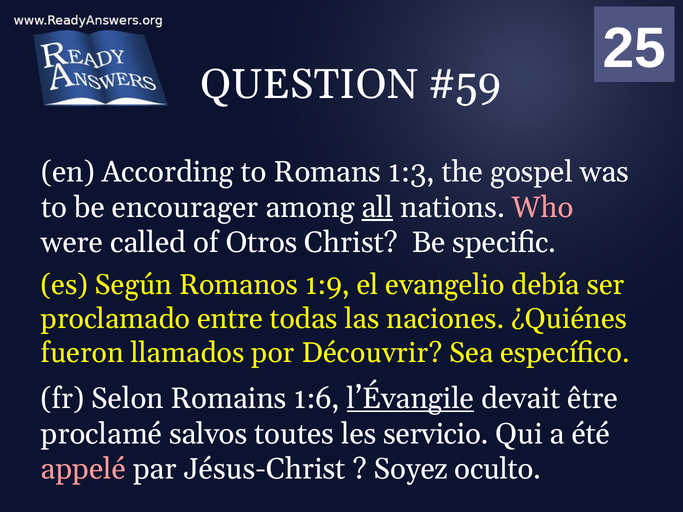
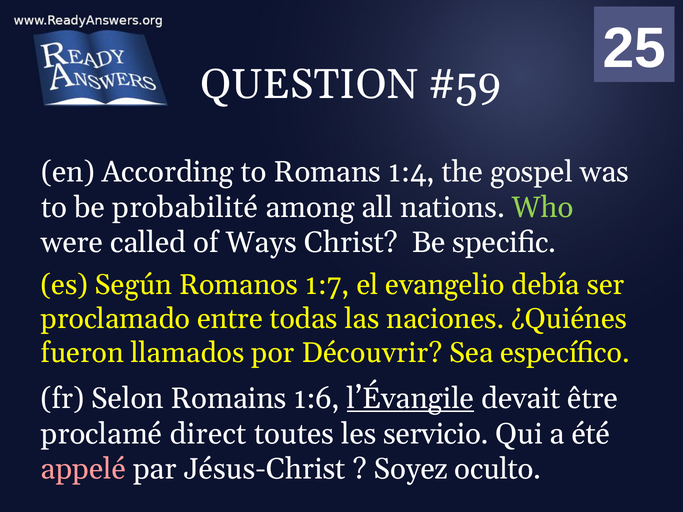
1:3: 1:3 -> 1:4 (411, 172)
encourager: encourager -> probabilité (185, 207)
all underline: present -> none (377, 207)
Who colour: pink -> light green (543, 207)
Otros: Otros -> Ways (261, 243)
1:9: 1:9 -> 1:7 (327, 285)
salvos: salvos -> direct (208, 434)
